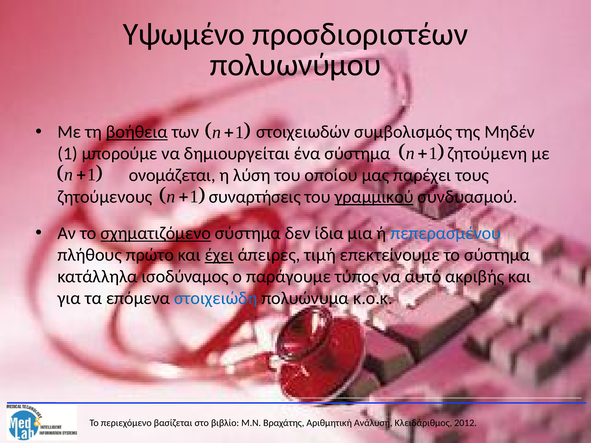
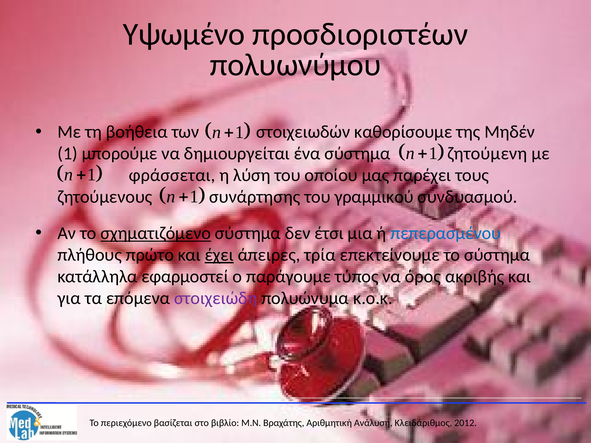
βοήθεια underline: present -> none (137, 132)
συμβολισμός: συμβολισμός -> καθορίσουμε (403, 132)
ονομάζεται: ονομάζεται -> φράσσεται (172, 175)
συναρτήσεις: συναρτήσεις -> συνάρτησης (255, 197)
γραμμικού underline: present -> none (374, 197)
ίδια: ίδια -> έτσι (329, 233)
τιμή: τιμή -> τρία (320, 255)
ισοδύναμος: ισοδύναμος -> εφαρμοστεί (185, 277)
αυτό: αυτό -> όρος (423, 277)
στοιχειώδη colour: blue -> purple (216, 298)
